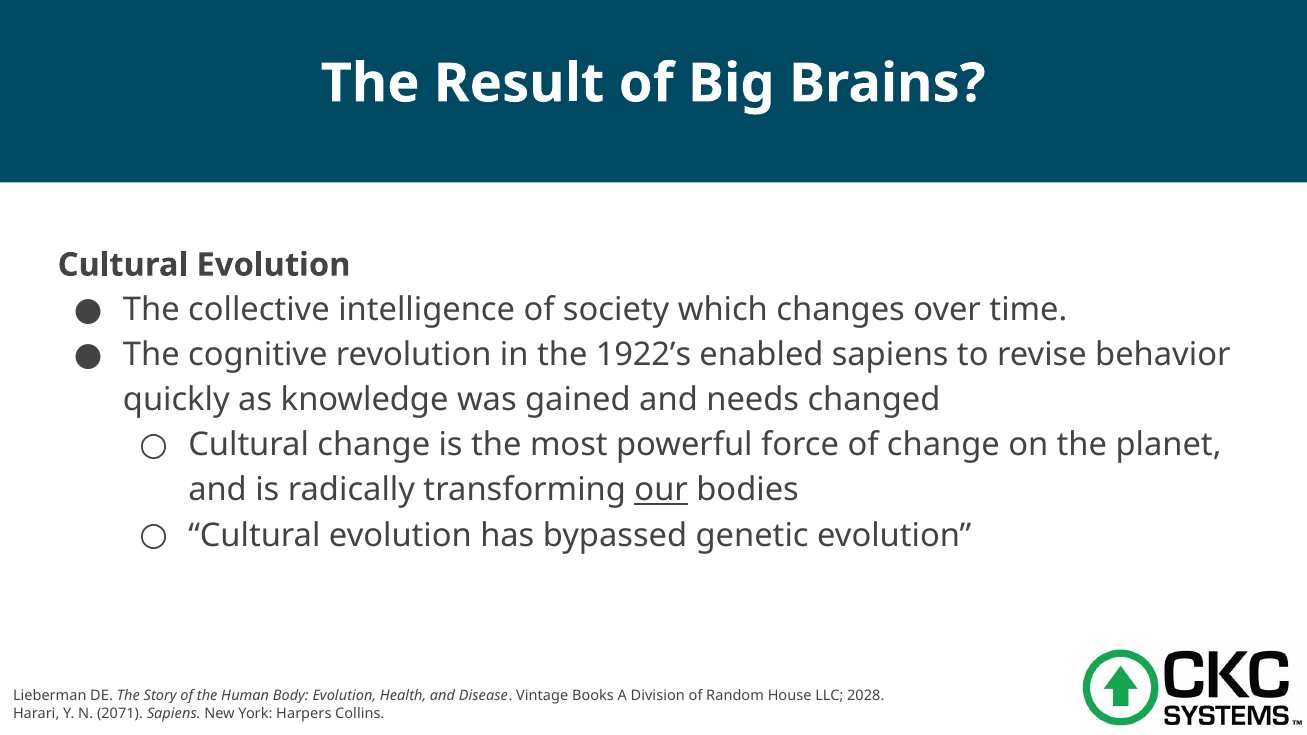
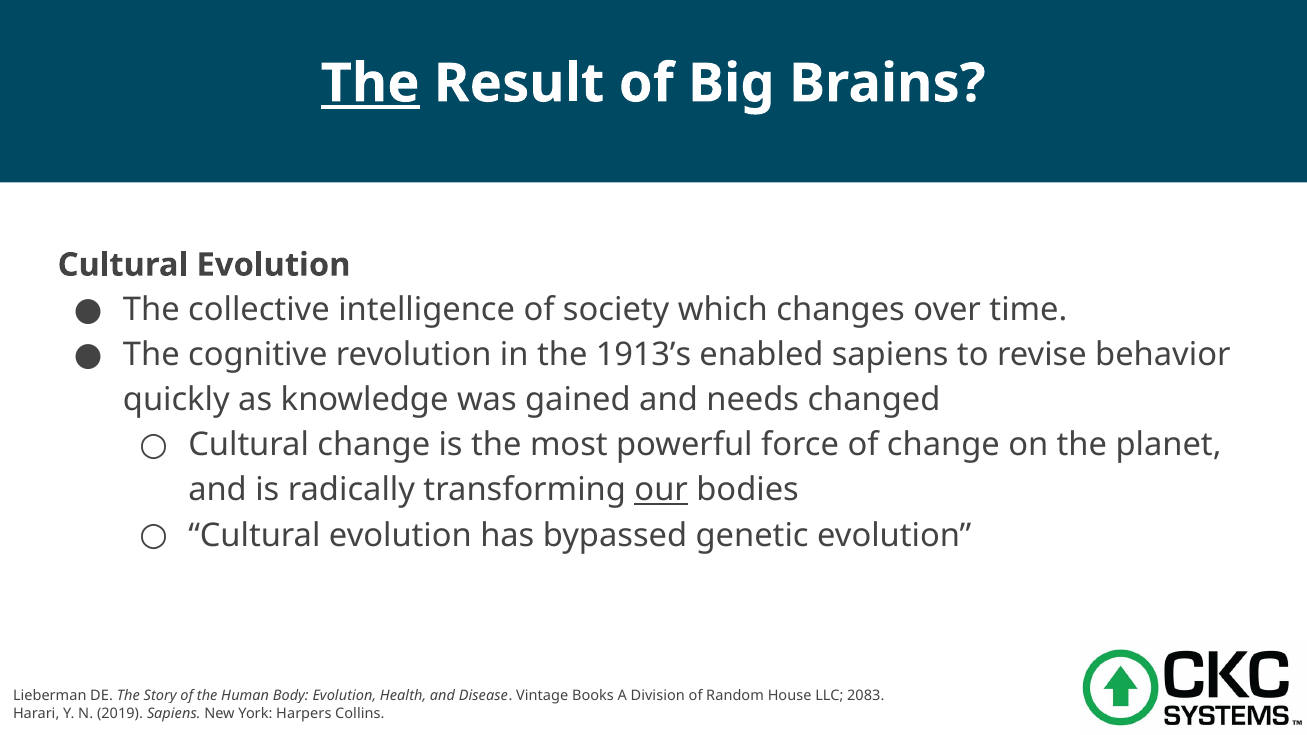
The underline: none -> present (370, 84)
1922’s: 1922’s -> 1913’s (644, 355)
2028: 2028 -> 2083 (866, 696)
2071: 2071 -> 2019 (120, 714)
